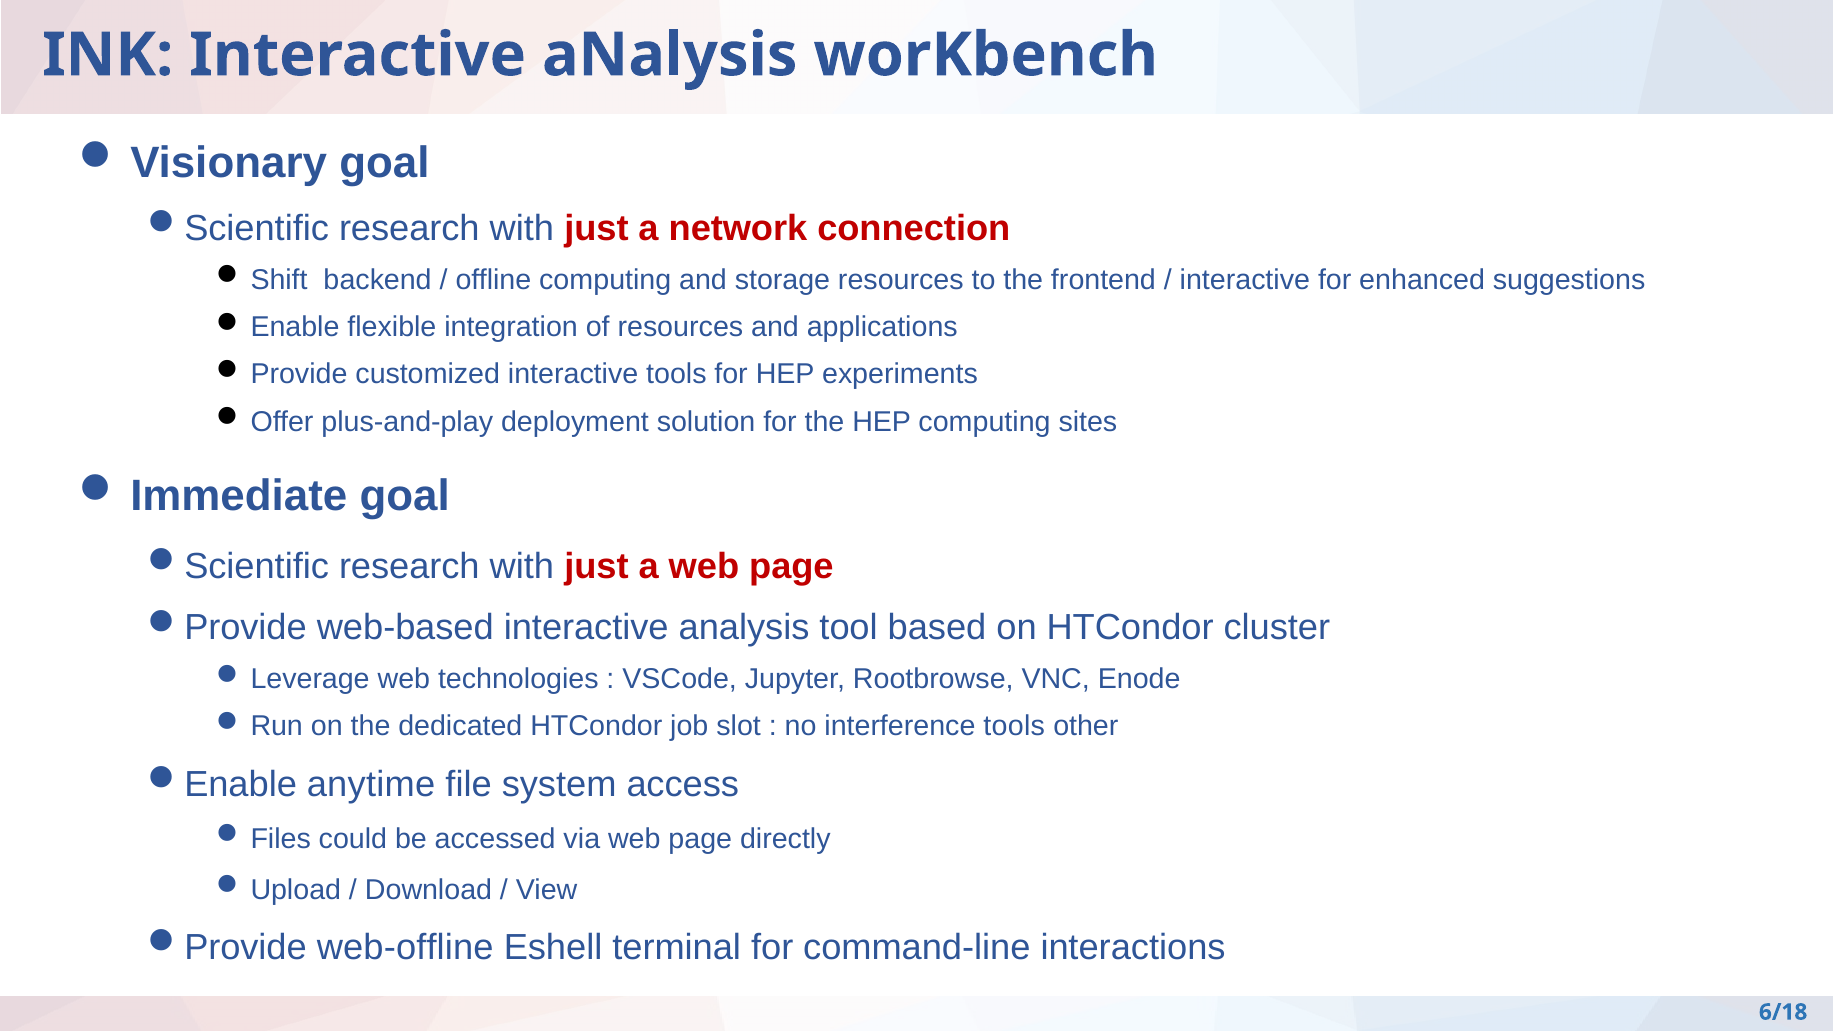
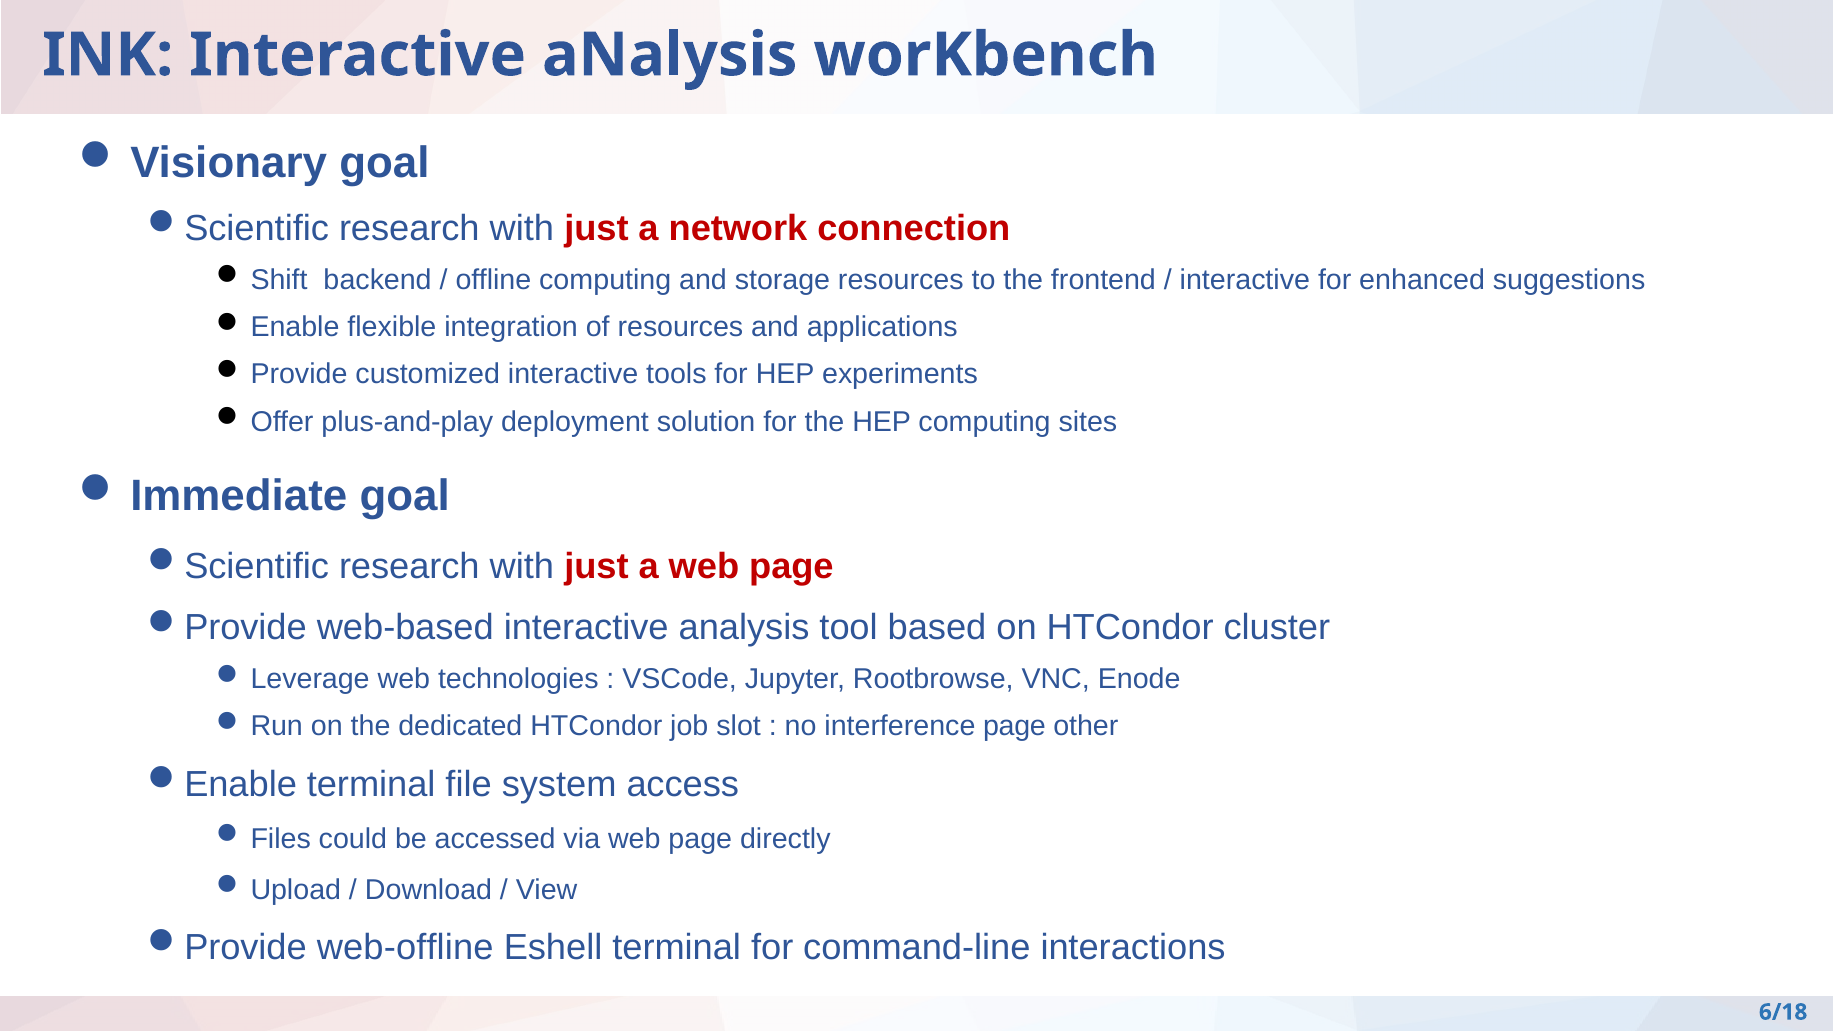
interference tools: tools -> page (1014, 727)
anytime: anytime -> terminal (371, 784)
